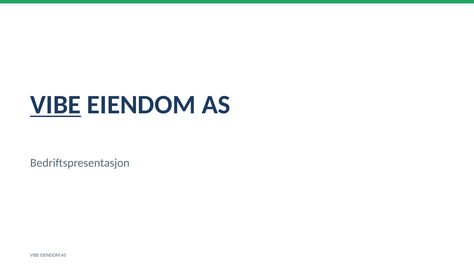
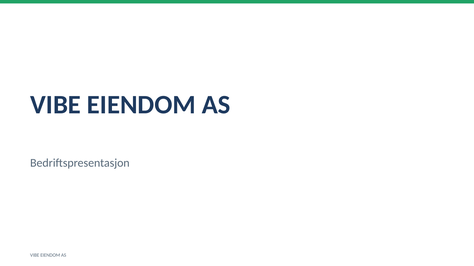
VIBE underline: present -> none (56, 105)
